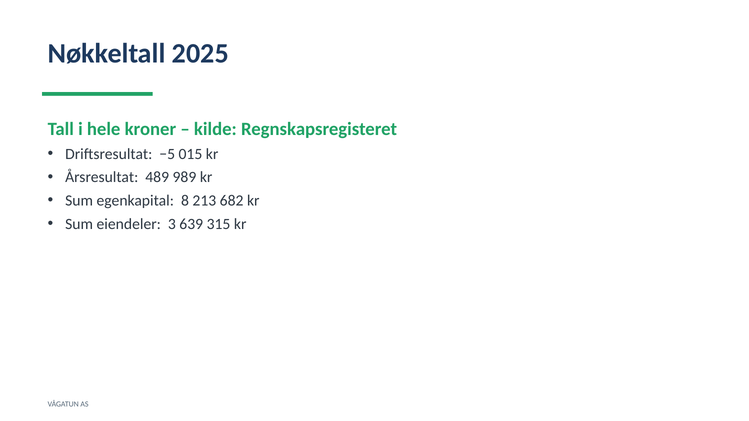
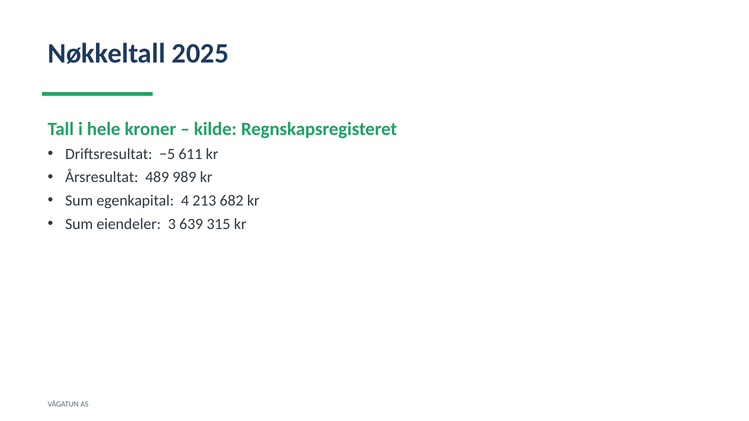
015: 015 -> 611 (190, 154)
8: 8 -> 4 (185, 201)
